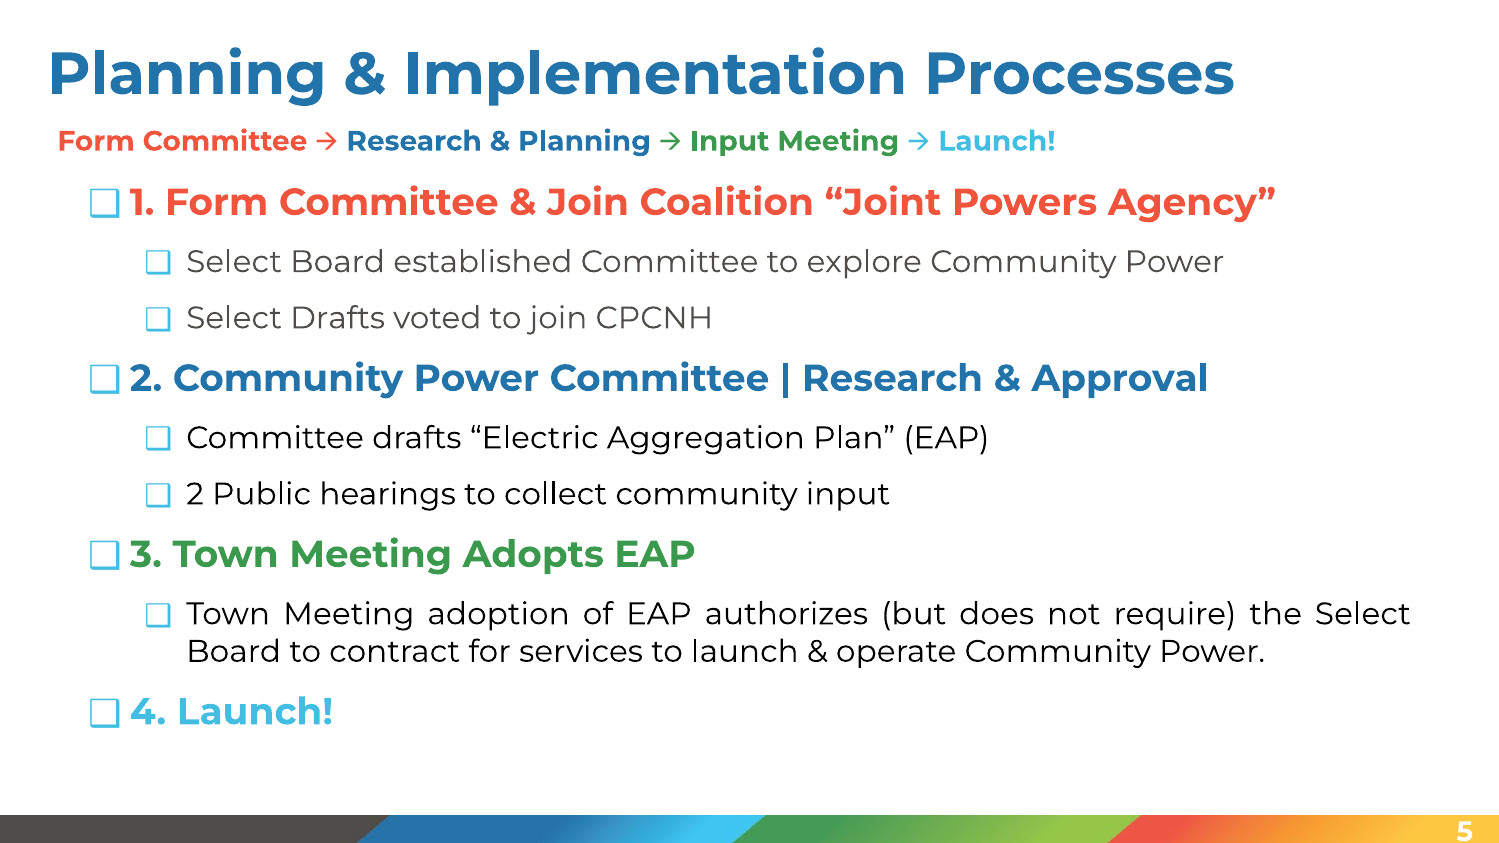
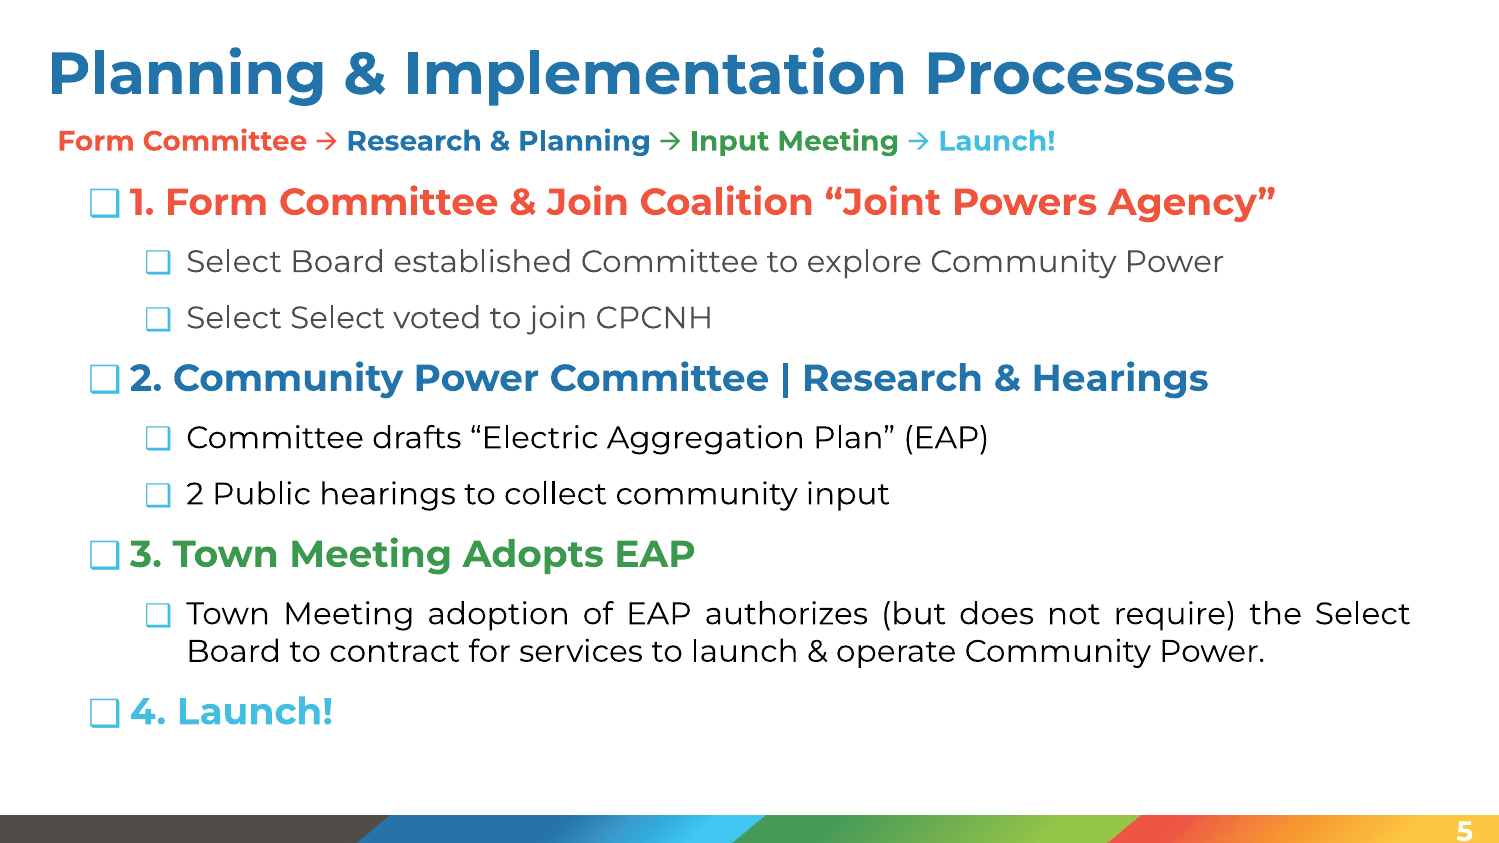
Select Drafts: Drafts -> Select (338, 318)
Approval: Approval -> Hearings (1120, 379)
